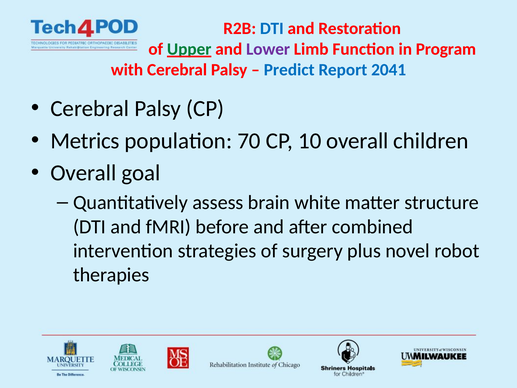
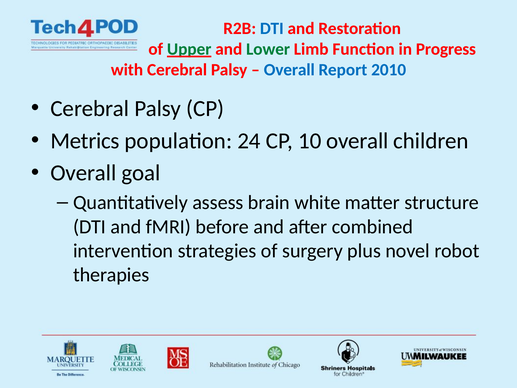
Lower colour: purple -> green (268, 49)
Program: Program -> Progress (446, 49)
Predict: Predict -> Overall (289, 70)
2041: 2041 -> 2010 (389, 70)
70: 70 -> 24 (249, 141)
